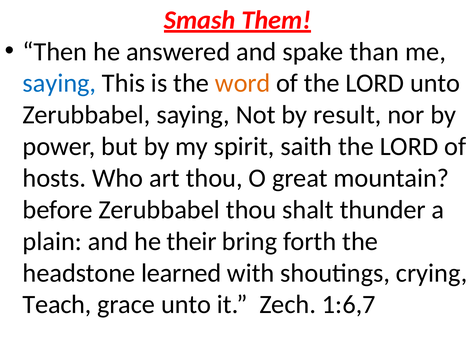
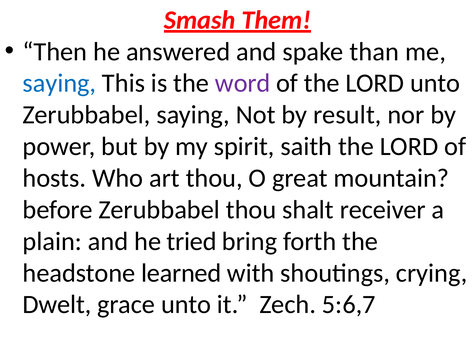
word colour: orange -> purple (243, 83)
thunder: thunder -> receiver (383, 210)
their: their -> tried (192, 242)
Teach: Teach -> Dwelt (57, 305)
1:6,7: 1:6,7 -> 5:6,7 (349, 305)
